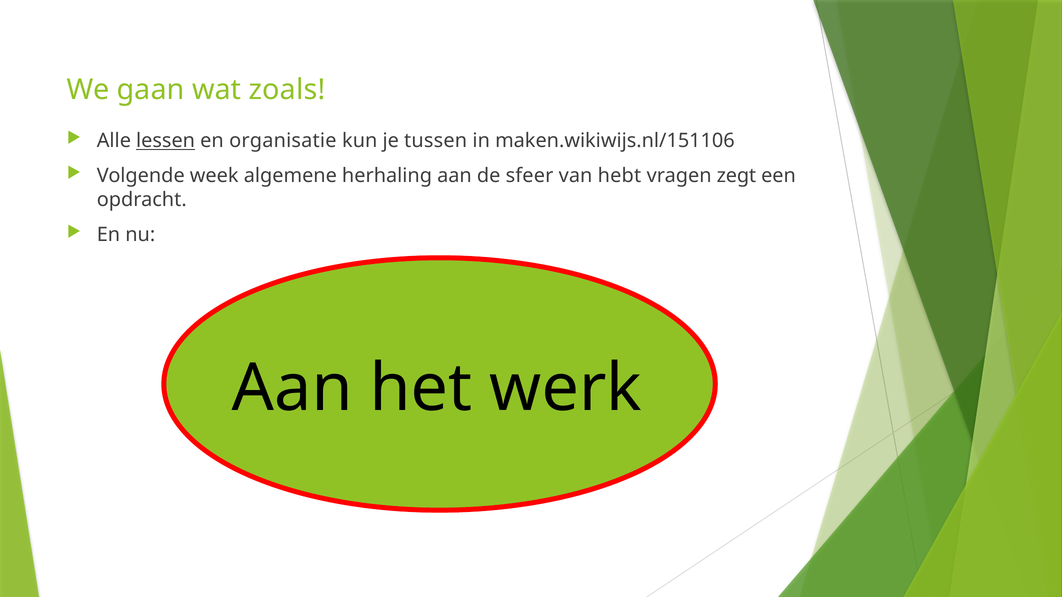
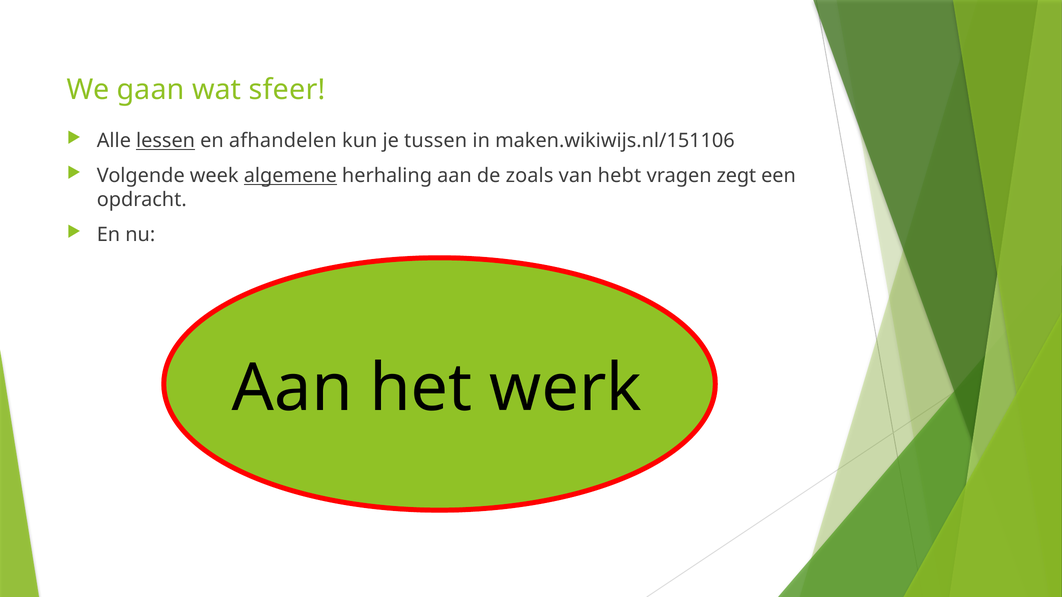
zoals: zoals -> sfeer (287, 90)
organisatie: organisatie -> afhandelen (283, 141)
algemene underline: none -> present (290, 176)
sfeer: sfeer -> zoals (530, 176)
